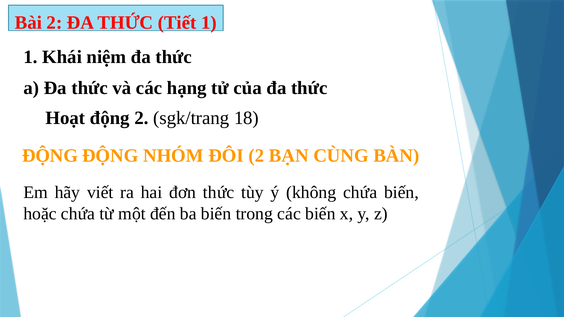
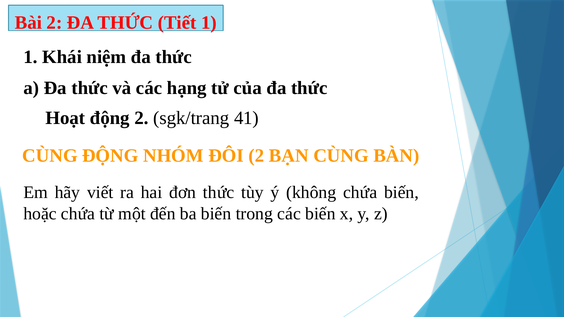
18: 18 -> 41 (246, 118)
ĐỘNG: ĐỘNG -> CÙNG (50, 156)
